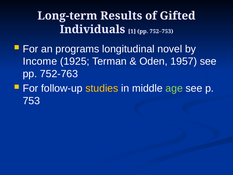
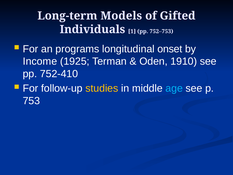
Results: Results -> Models (121, 16)
novel: novel -> onset (170, 49)
1957: 1957 -> 1910 (184, 61)
752-763: 752-763 -> 752-410 (59, 74)
age colour: light green -> light blue (174, 88)
